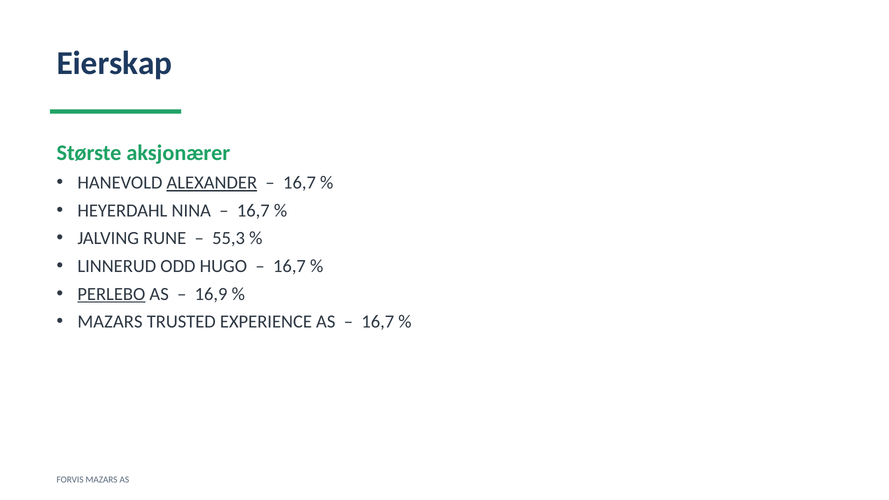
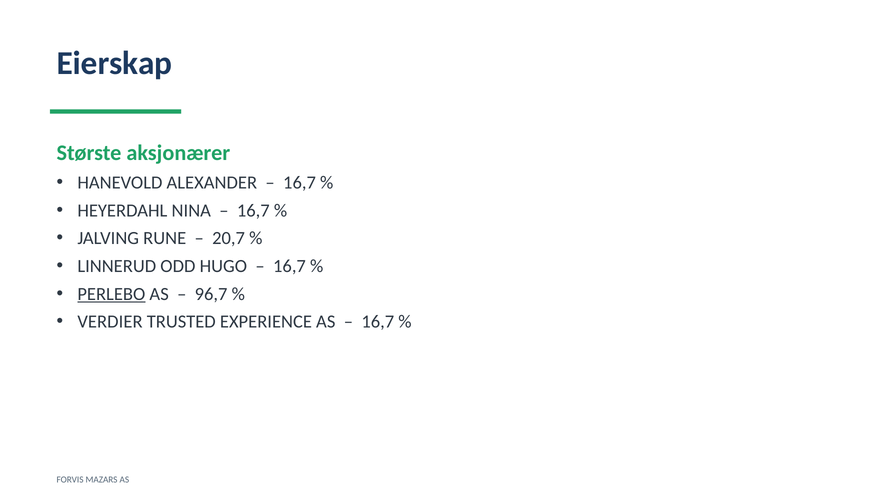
ALEXANDER underline: present -> none (212, 183)
55,3: 55,3 -> 20,7 (229, 238)
16,9: 16,9 -> 96,7 (211, 294)
MAZARS: MAZARS -> VERDIER (110, 322)
